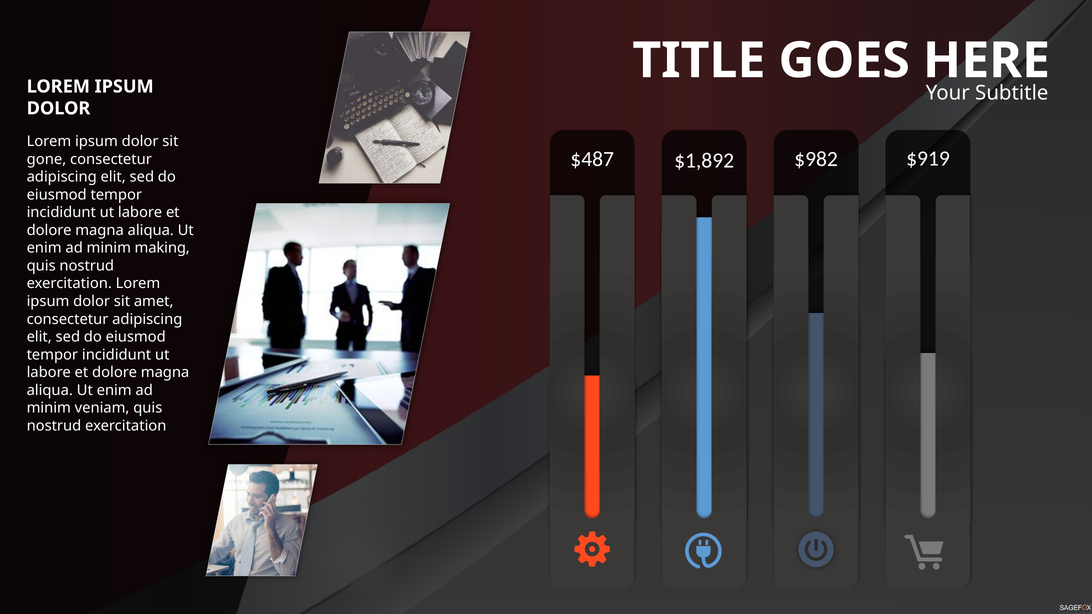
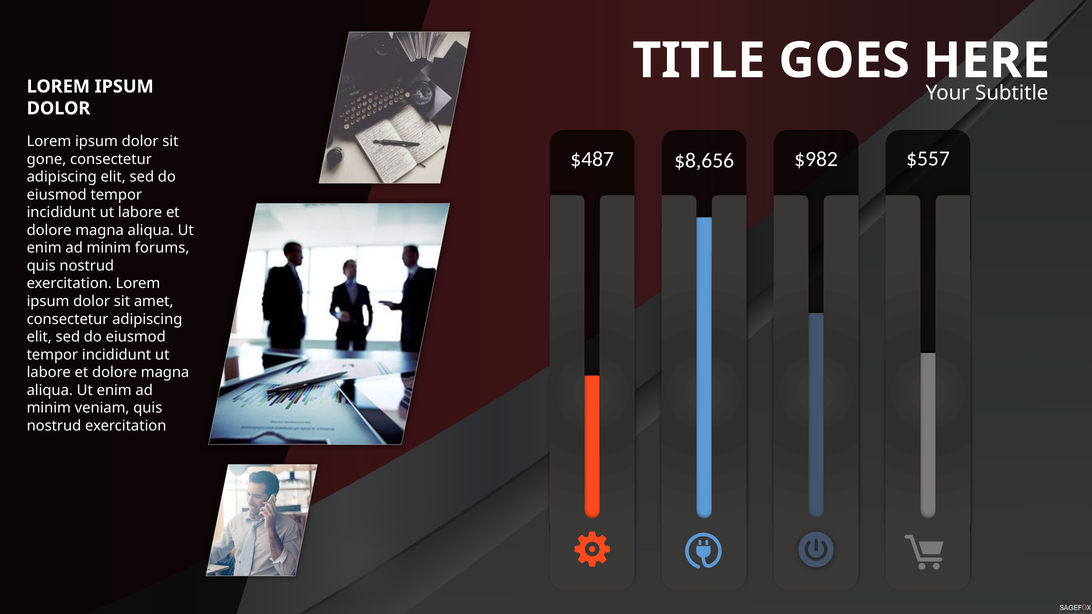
$1,892: $1,892 -> $8,656 (704, 160)
$919: $919 -> $557 (928, 159)
making: making -> forums (162, 248)
